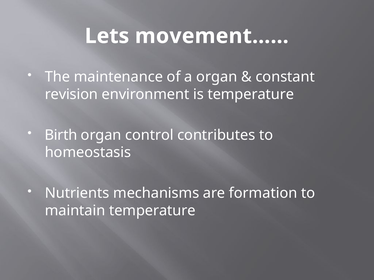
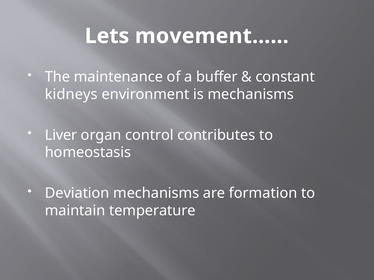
a organ: organ -> buffer (217, 77)
revision: revision -> kidneys (71, 95)
is temperature: temperature -> mechanisms (251, 95)
Birth: Birth -> Liver (61, 135)
Nutrients: Nutrients -> Deviation (77, 193)
